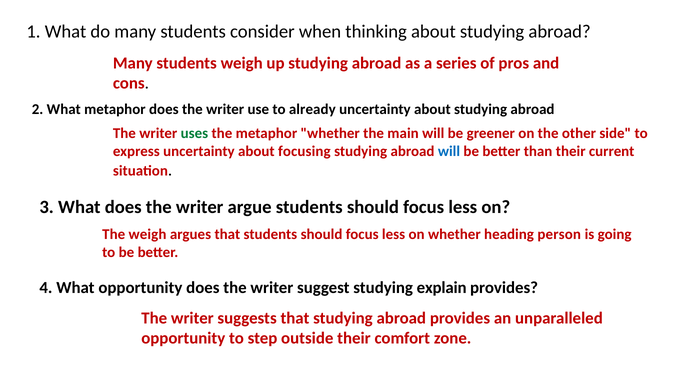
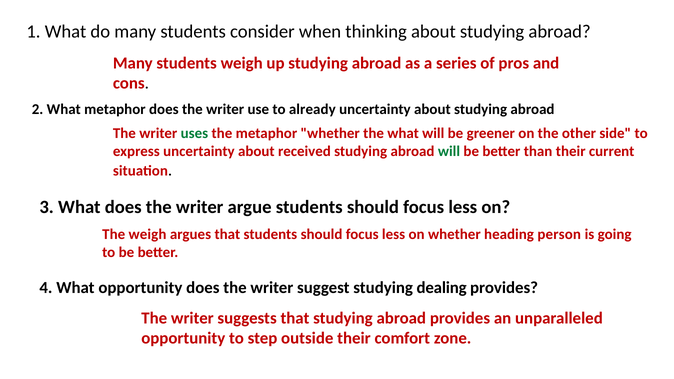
the main: main -> what (403, 133)
focusing: focusing -> received (304, 151)
will colour: blue -> green (449, 151)
explain: explain -> dealing (442, 288)
